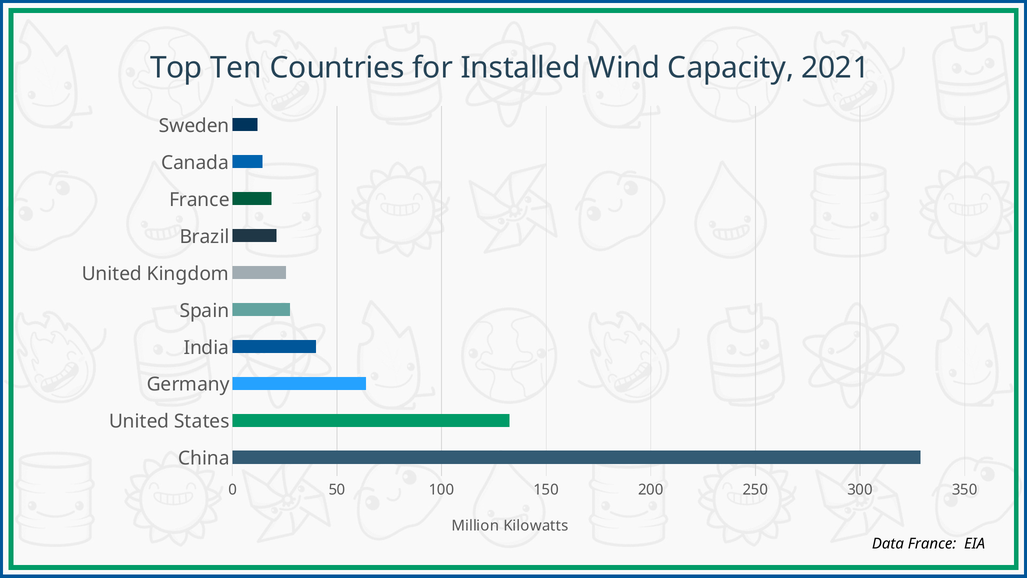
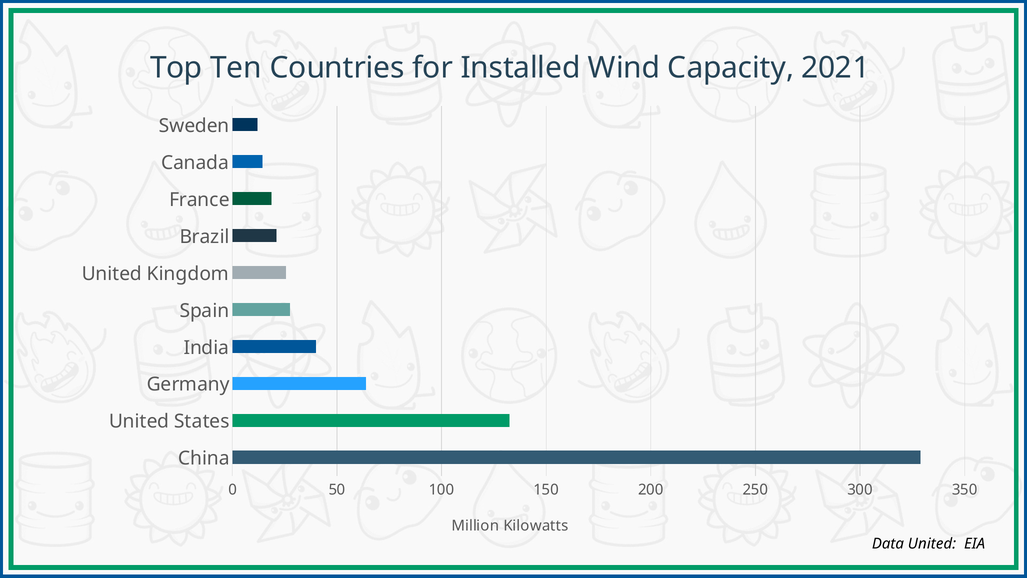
Data France: France -> United (932, 544)
